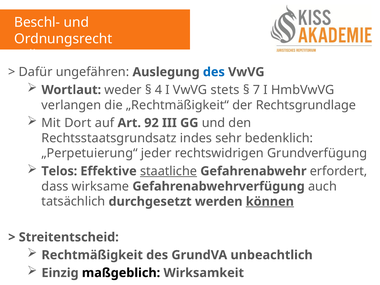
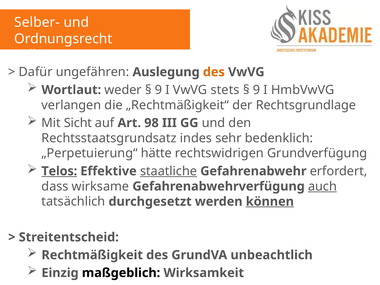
Beschl-: Beschl- -> Selber- (37, 22)
des colour: blue -> orange (214, 72)
4: 4 -> 9 (158, 90)
7: 7 -> 9 (257, 90)
Dort: Dort -> Sicht (78, 123)
92: 92 -> 98 (152, 123)
jeder: jeder -> hätte (156, 153)
Telos underline: none -> present (59, 171)
auch underline: none -> present (322, 186)
